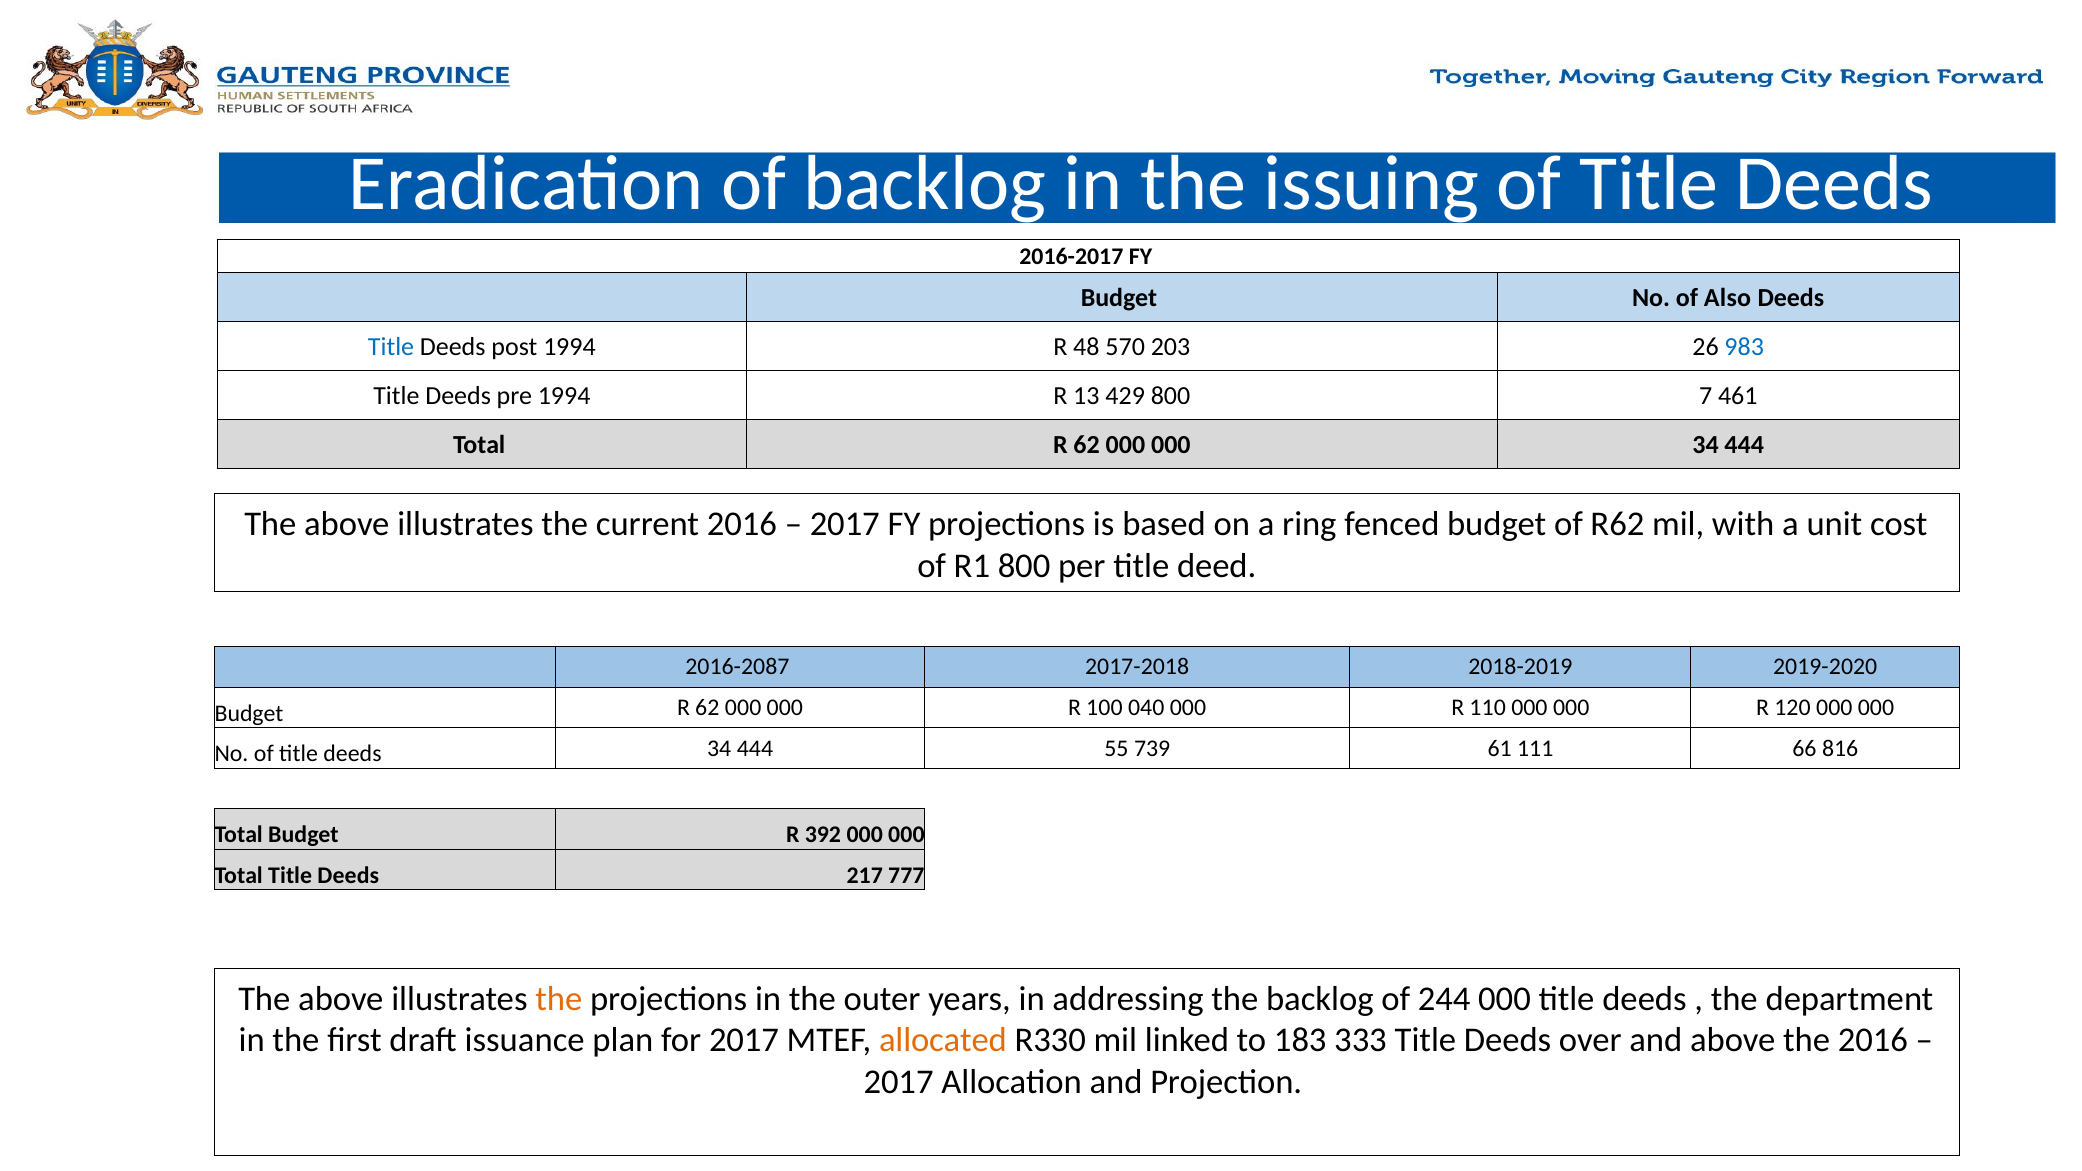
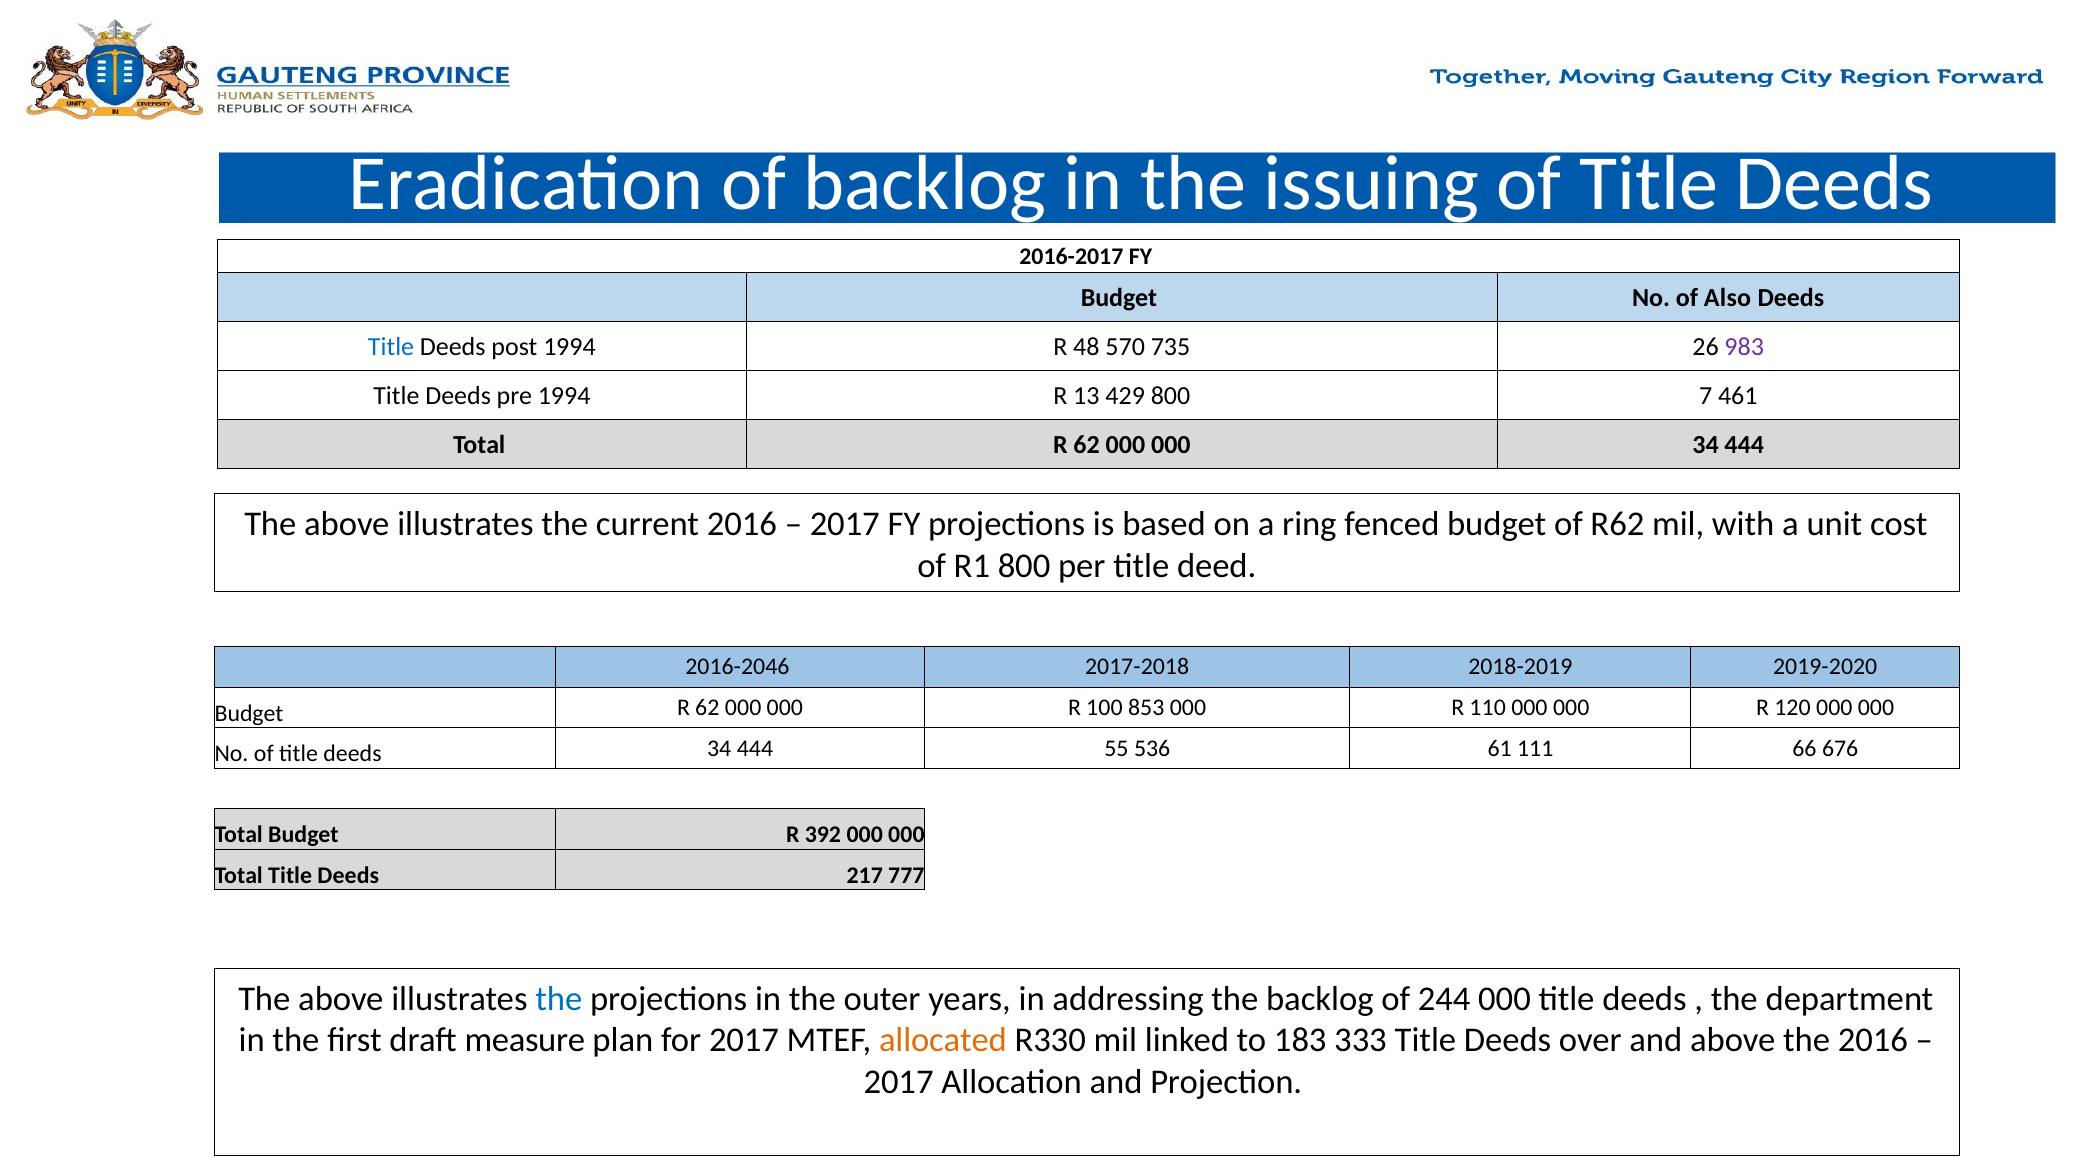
203: 203 -> 735 (1171, 347)
983 colour: blue -> purple (1744, 347)
2016-2087: 2016-2087 -> 2016-2046 (737, 667)
040: 040 -> 853 (1146, 708)
739: 739 -> 536 (1152, 748)
816: 816 -> 676 (1840, 748)
the colour: orange -> blue (559, 999)
issuance: issuance -> measure (525, 1041)
